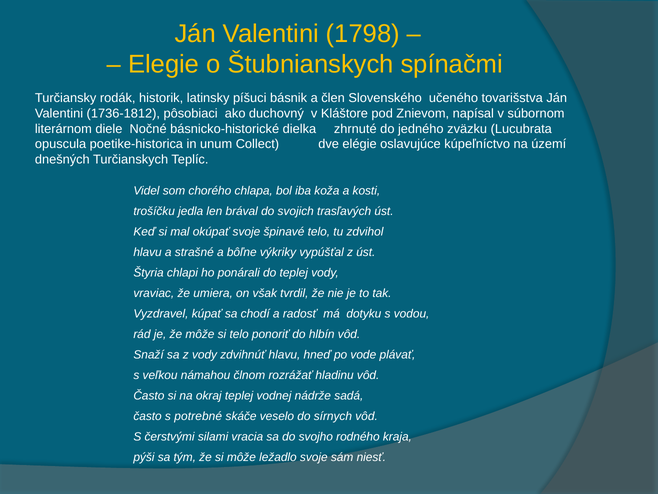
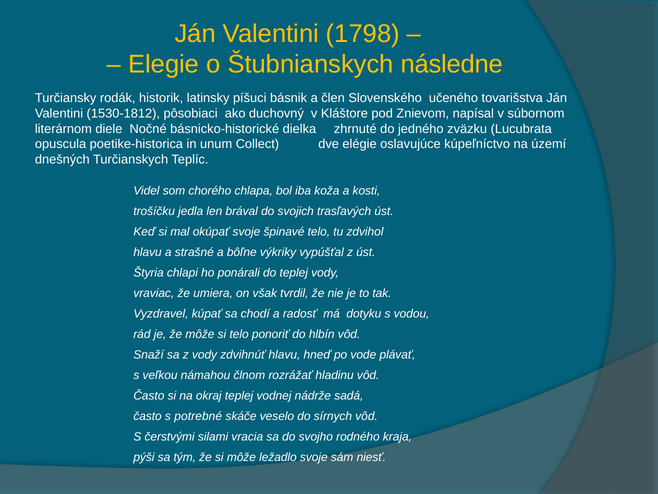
spínačmi: spínačmi -> následne (452, 64)
1736-1812: 1736-1812 -> 1530-1812 (123, 113)
